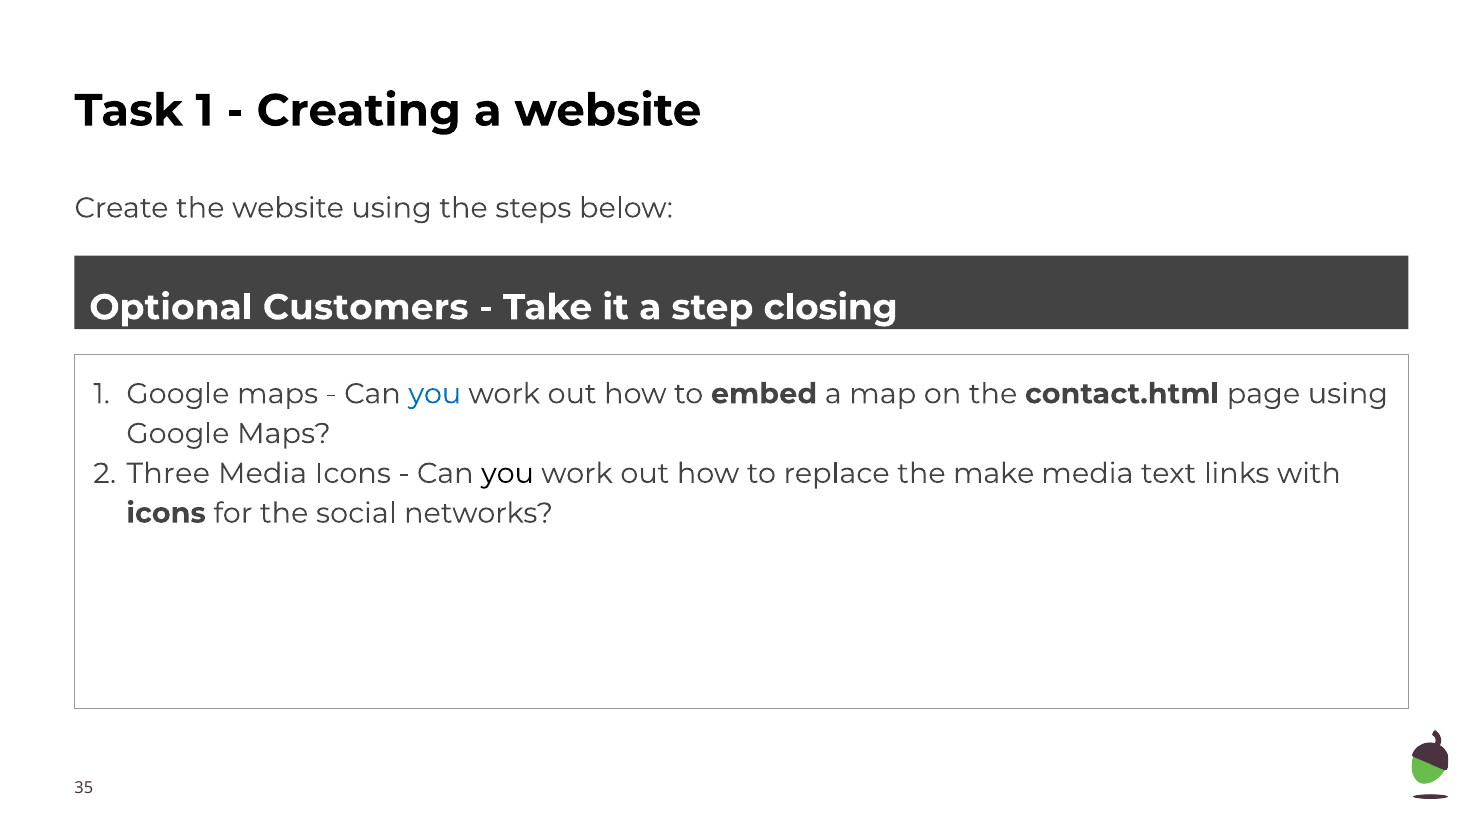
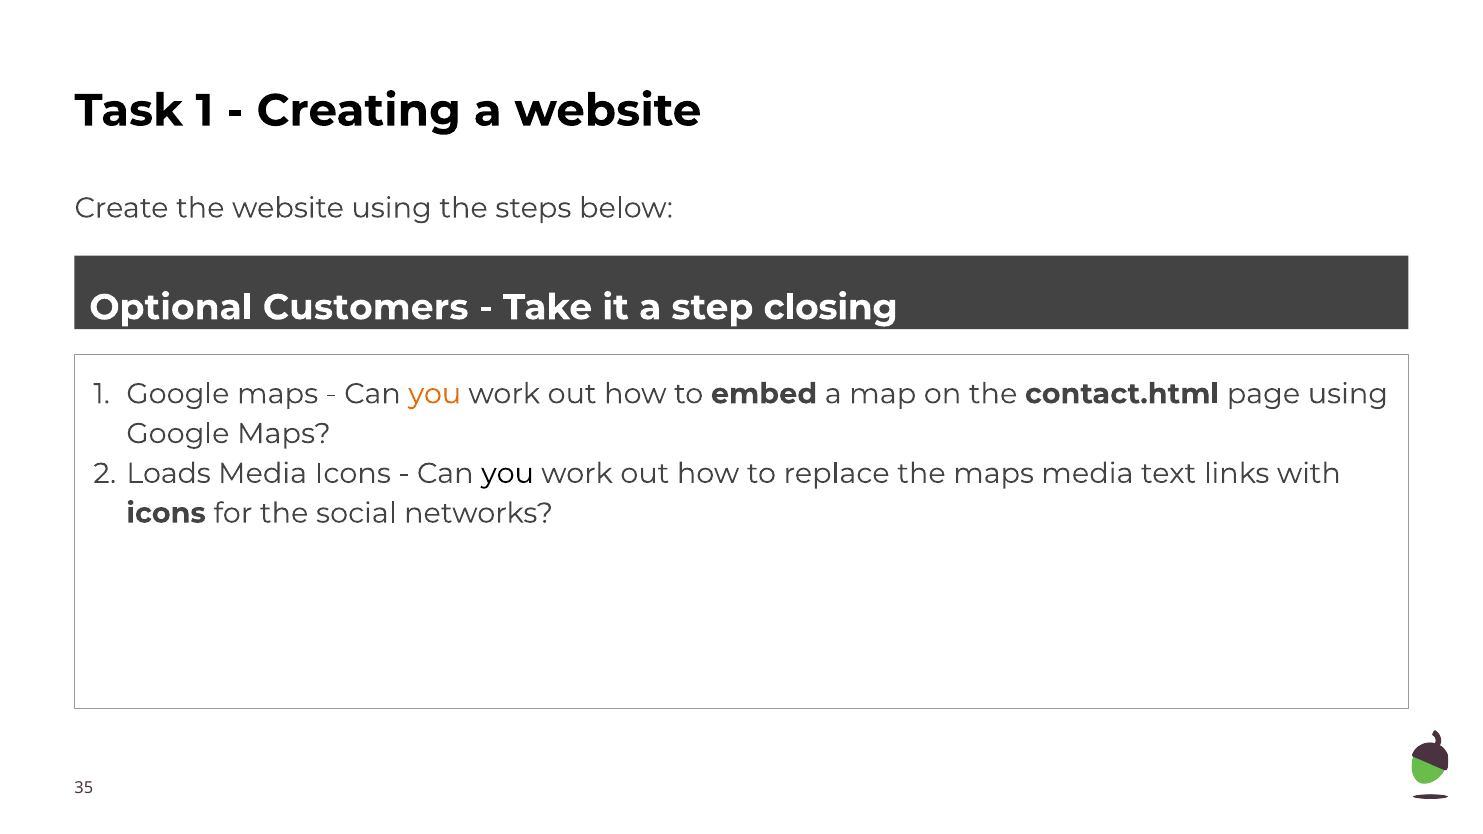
you colour: blue -> orange (435, 394)
Three: Three -> Loads (169, 474)
the make: make -> maps (994, 474)
